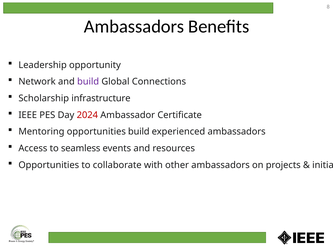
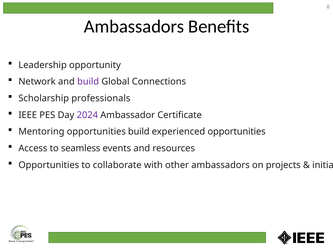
infrastructure: infrastructure -> professionals (101, 98)
2024 colour: red -> purple (87, 115)
experienced ambassadors: ambassadors -> opportunities (237, 132)
